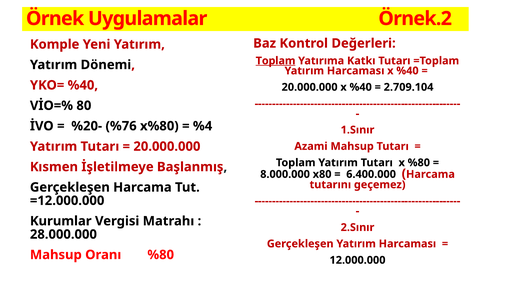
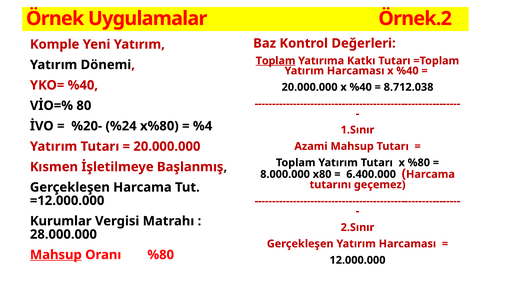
2.709.104: 2.709.104 -> 8.712.038 (409, 87)
%76: %76 -> %24 (121, 126)
Mahsup underline: none -> present (56, 254)
